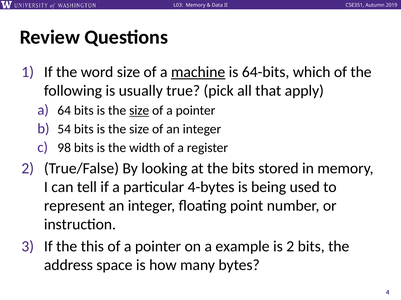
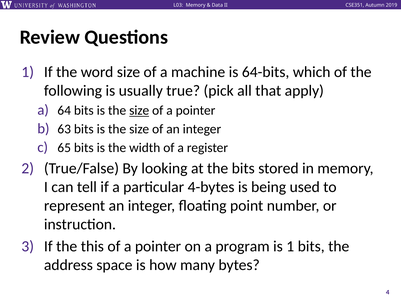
machine underline: present -> none (198, 72)
54: 54 -> 63 (64, 130)
98: 98 -> 65 (64, 148)
example: example -> program (243, 247)
is 2: 2 -> 1 (290, 247)
